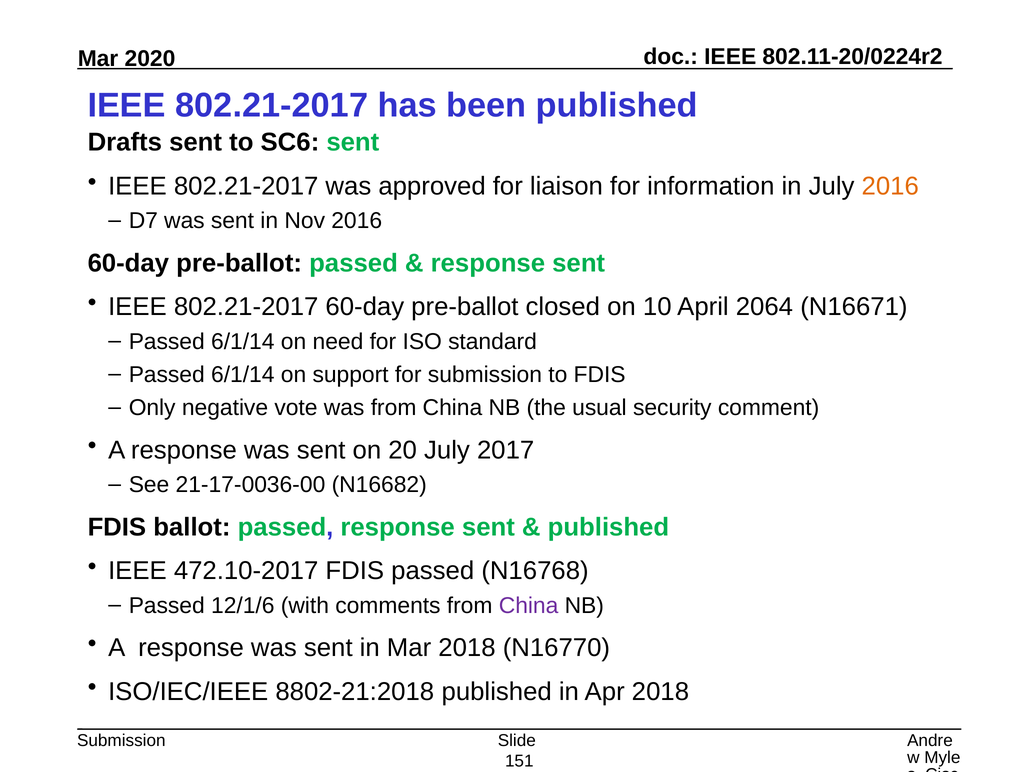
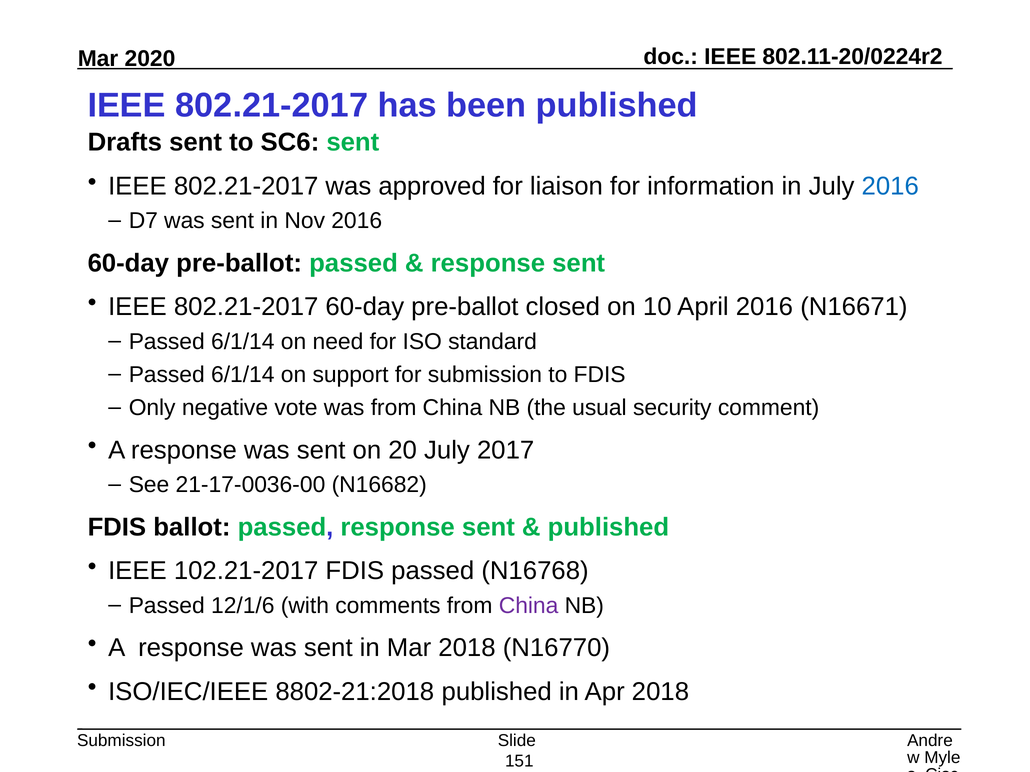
2016 colour: orange -> blue (890, 186)
April 2064: 2064 -> 2016 (764, 307)
472.10-2017: 472.10-2017 -> 102.21-2017 (246, 571)
